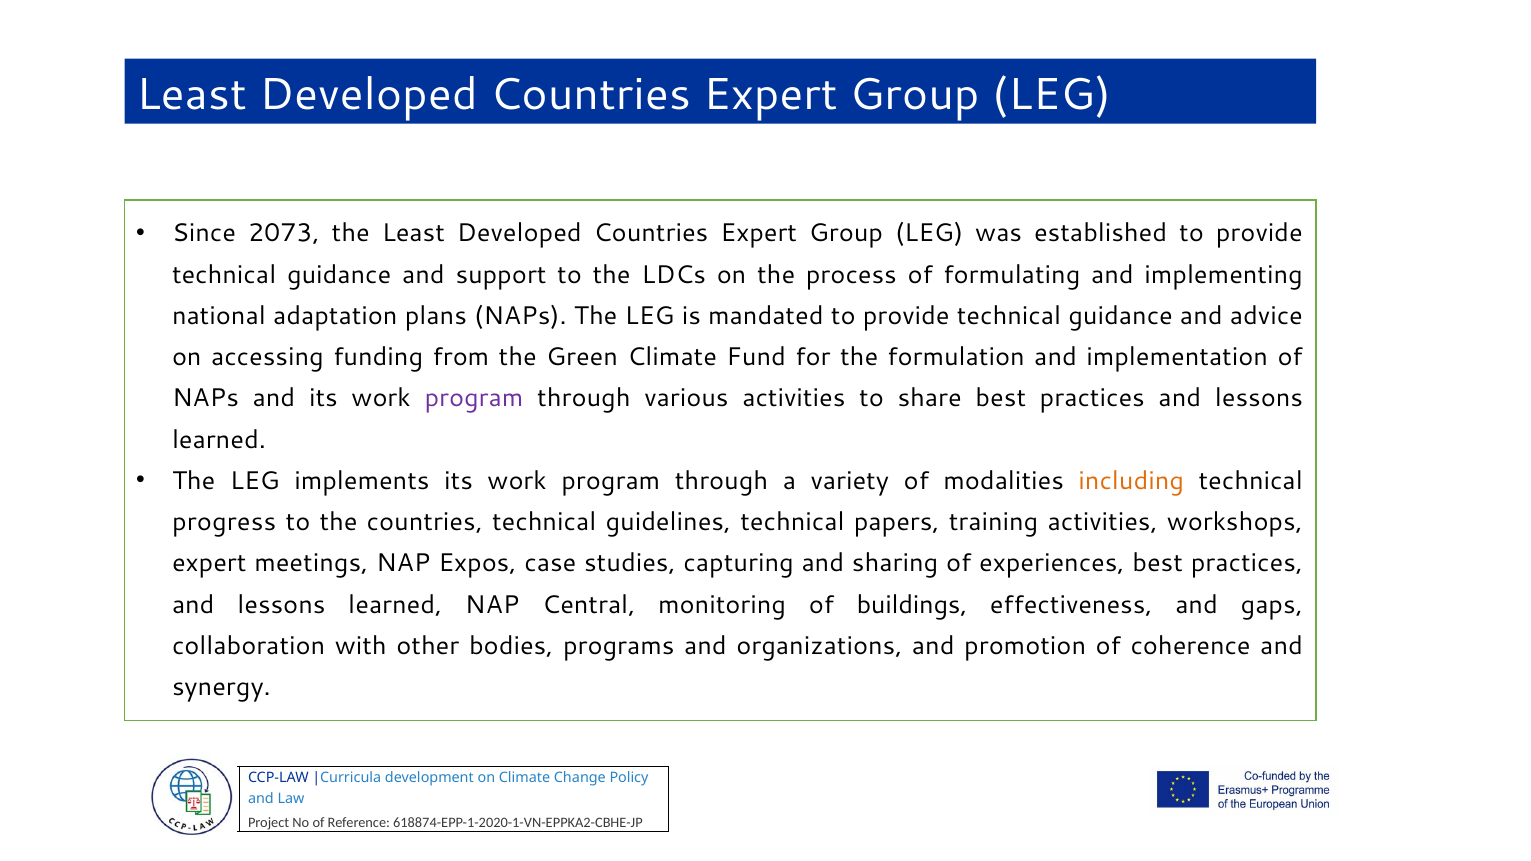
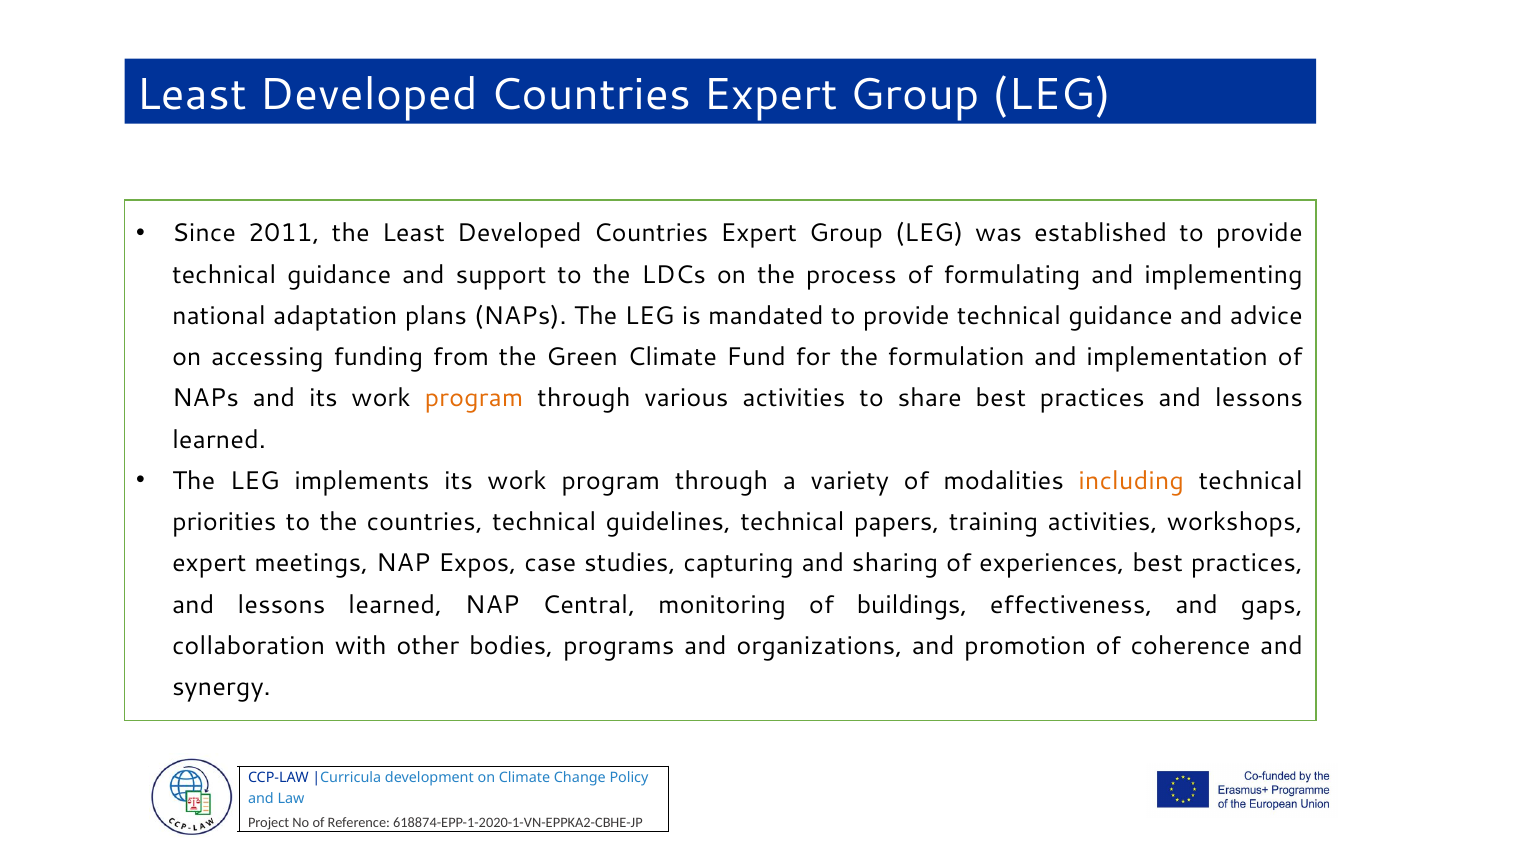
2073: 2073 -> 2011 (284, 233)
program colour: purple -> orange (474, 399)
progress: progress -> priorities (224, 522)
